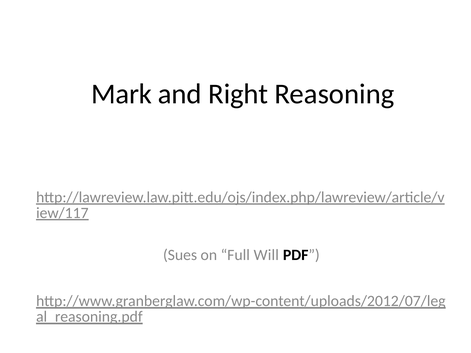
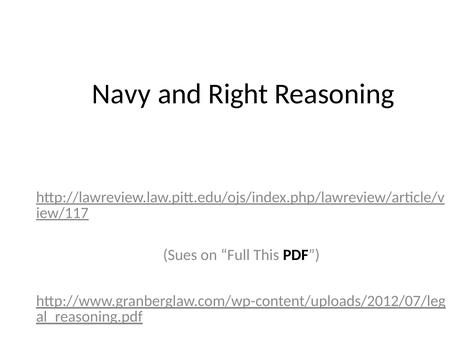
Mark: Mark -> Navy (121, 94)
Will: Will -> This (266, 255)
